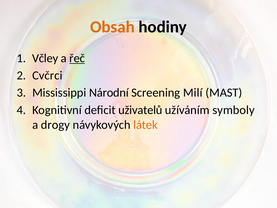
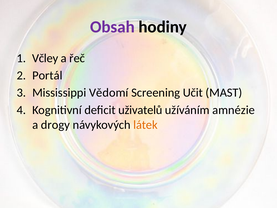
Obsah colour: orange -> purple (112, 27)
řeč underline: present -> none (77, 58)
Cvčrci: Cvčrci -> Portál (47, 75)
Národní: Národní -> Vědomí (109, 93)
Milí: Milí -> Učit (193, 93)
symboly: symboly -> amnézie (234, 110)
